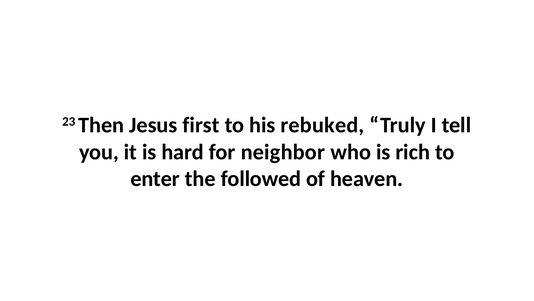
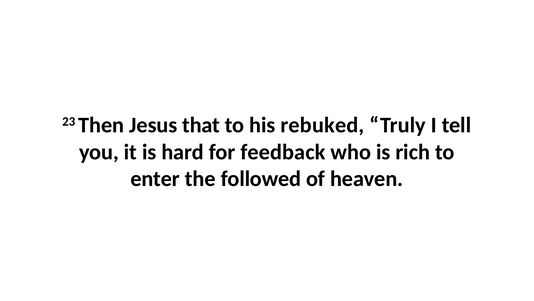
first: first -> that (201, 125)
neighbor: neighbor -> feedback (283, 152)
